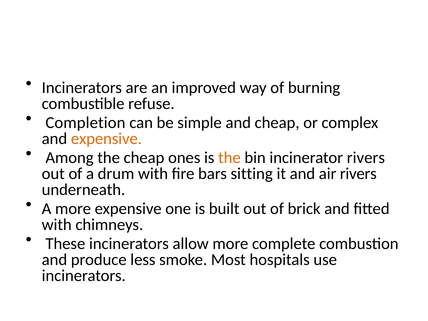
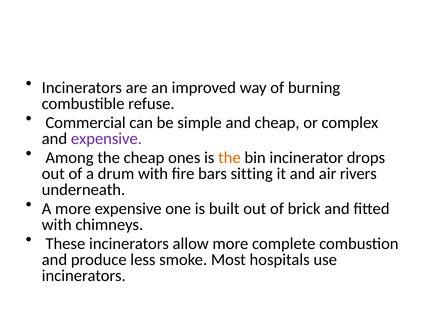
Completion: Completion -> Commercial (86, 123)
expensive colour: orange -> purple (106, 139)
incinerator rivers: rivers -> drops (366, 158)
